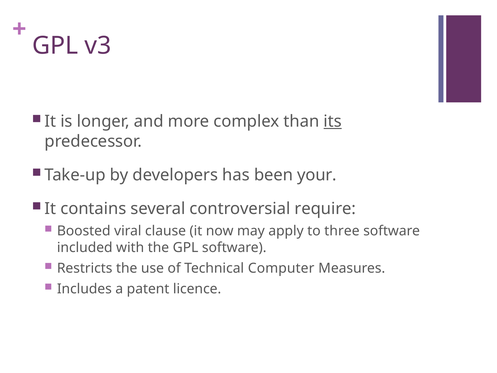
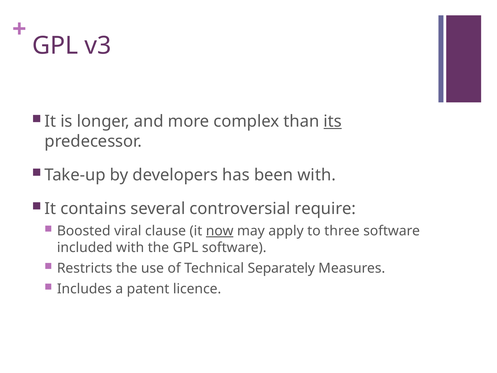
been your: your -> with (317, 175)
now underline: none -> present (220, 231)
Computer: Computer -> Separately (281, 268)
